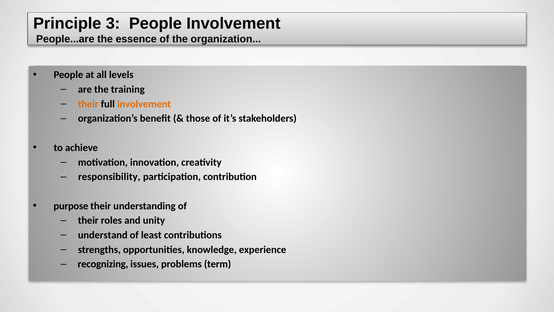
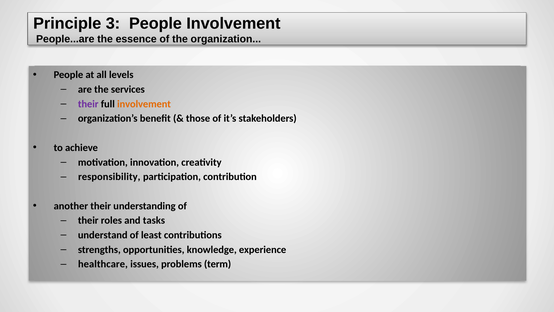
training: training -> services (128, 89)
their colour: orange -> purple (88, 104)
purpose: purpose -> another (71, 206)
unity: unity -> tasks (154, 220)
recognizing: recognizing -> healthcare (103, 264)
